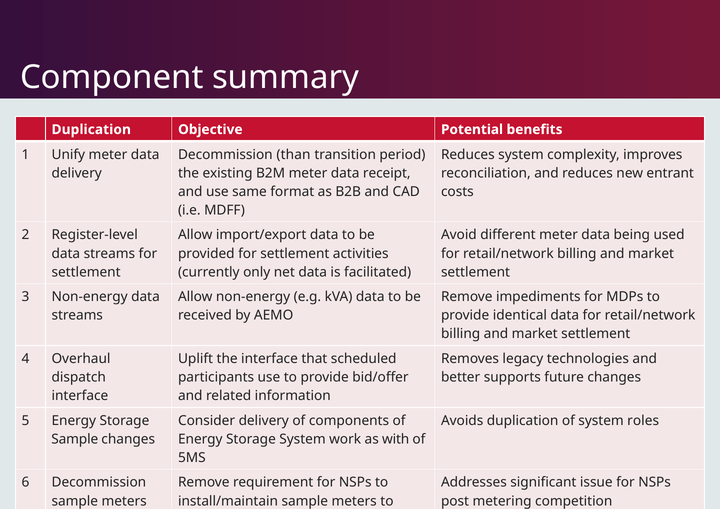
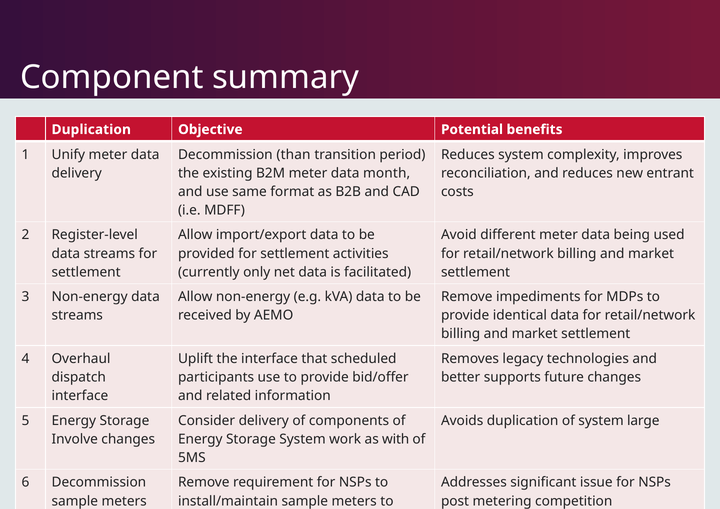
receipt: receipt -> month (387, 173)
roles: roles -> large (643, 421)
Sample: Sample -> Involve (75, 439)
